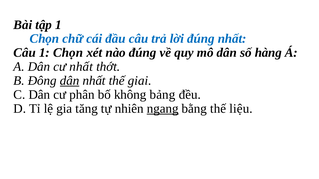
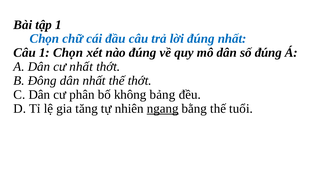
số hàng: hàng -> đúng (268, 53)
dân underline: present -> none (70, 81)
thế giai: giai -> thớt (140, 81)
liệu: liệu -> tuổi (241, 109)
